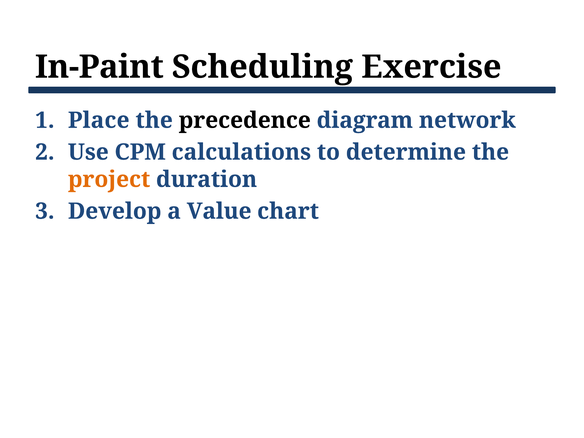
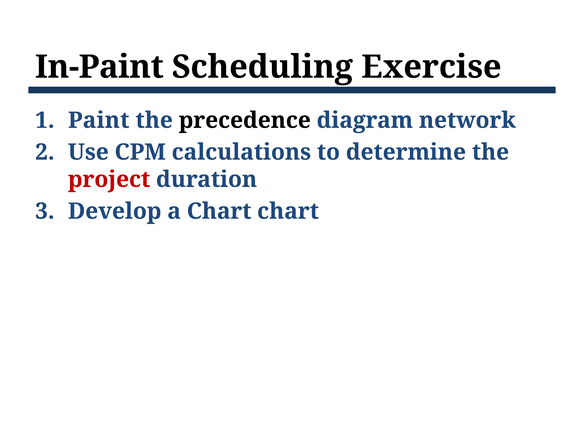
Place: Place -> Paint (99, 120)
project colour: orange -> red (109, 179)
a Value: Value -> Chart (219, 211)
